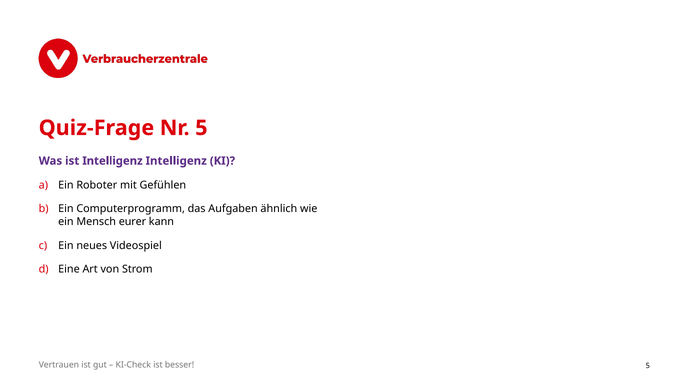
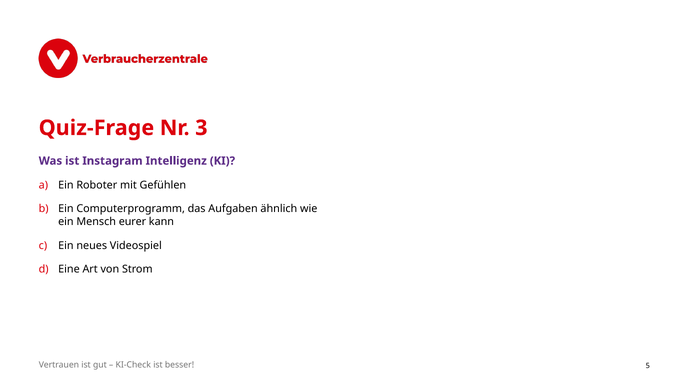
Nr 5: 5 -> 3 (201, 128)
ist Intelligenz: Intelligenz -> Instagram (112, 161)
